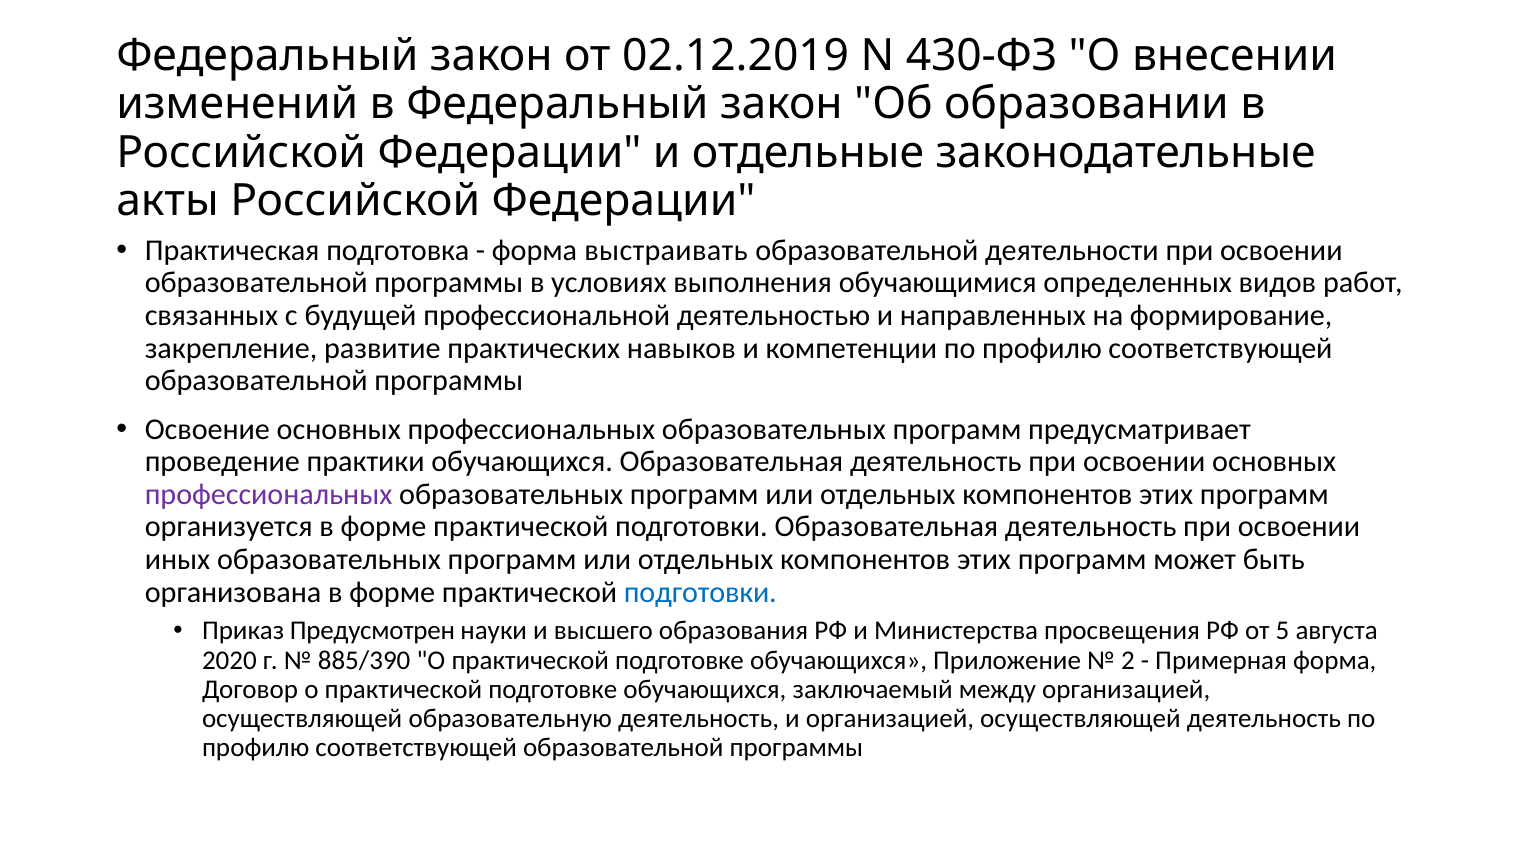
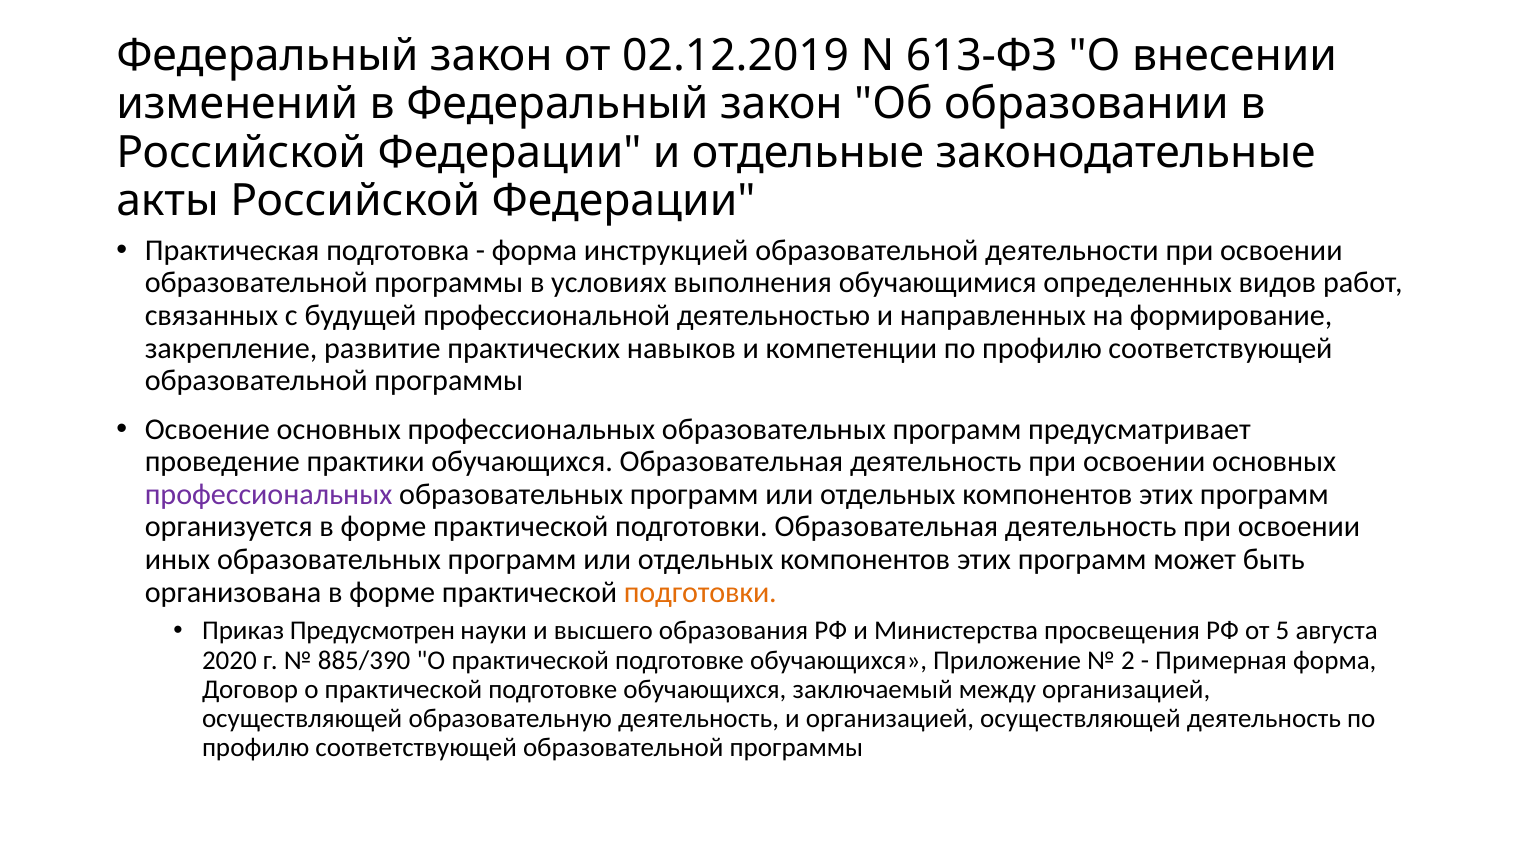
430-ФЗ: 430-ФЗ -> 613-ФЗ (982, 56)
выстраивать: выстраивать -> инструкцией (666, 250)
подготовки colour: blue -> orange (700, 592)
